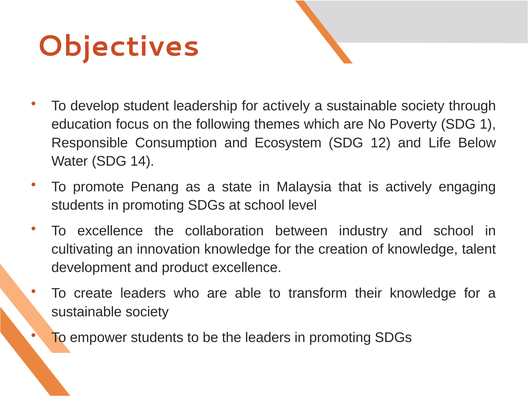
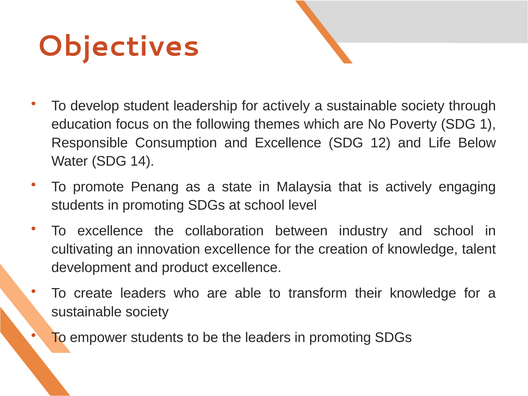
and Ecosystem: Ecosystem -> Excellence (288, 143)
innovation knowledge: knowledge -> excellence (237, 249)
